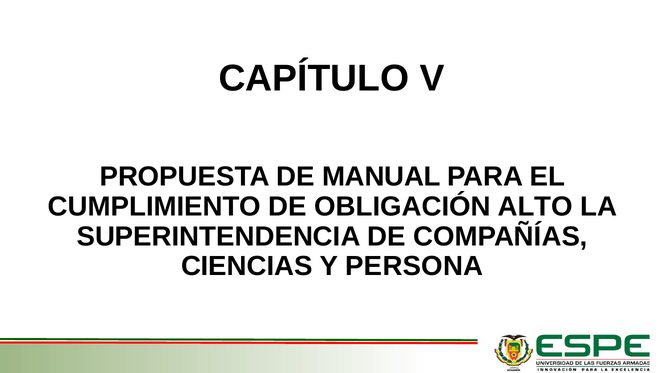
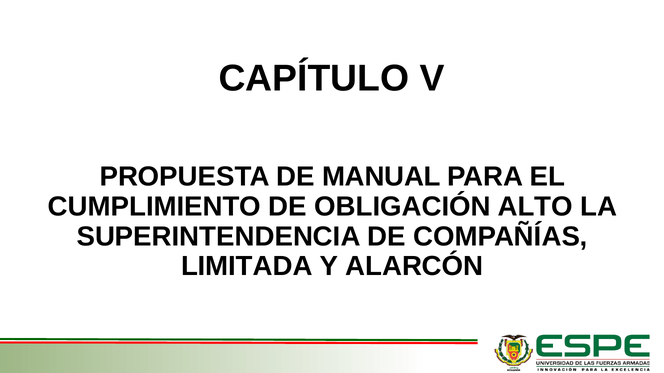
CIENCIAS: CIENCIAS -> LIMITADA (247, 267)
PERSONA: PERSONA -> ALARCÓN (414, 267)
